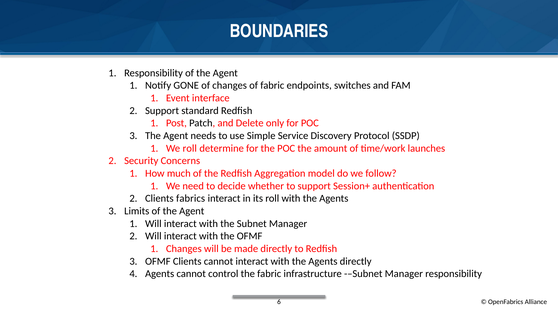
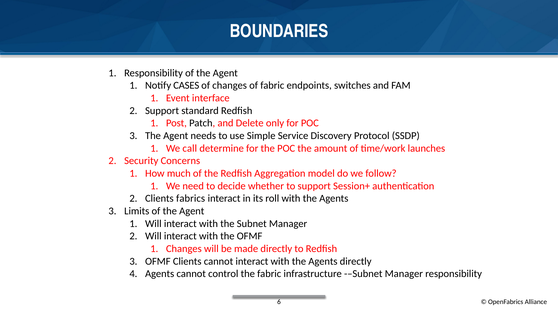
GONE: GONE -> CASES (186, 85)
We roll: roll -> call (190, 148)
